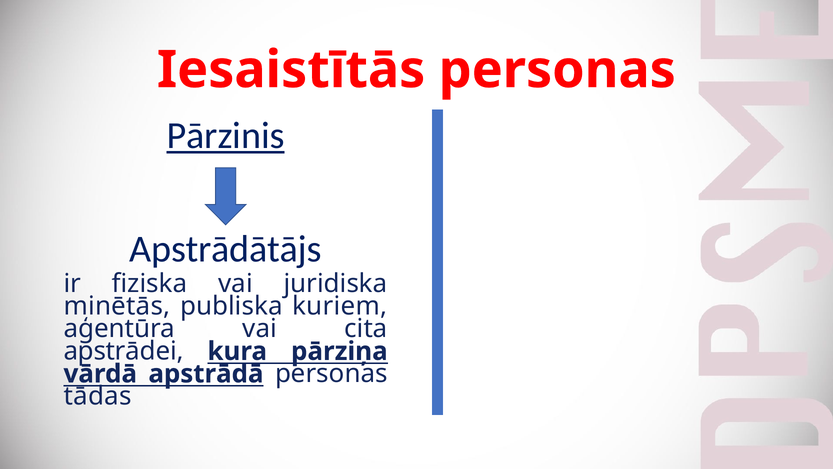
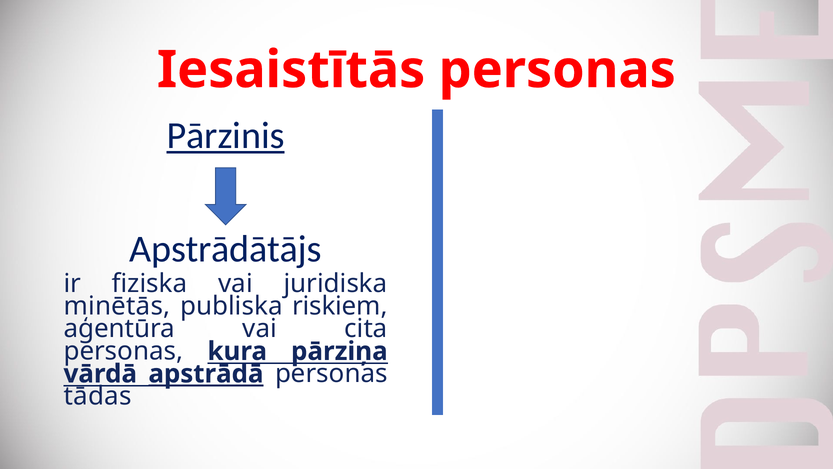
kuriem: kuriem -> riskiem (340, 306)
apstrādei: apstrādei -> personas (123, 351)
apstrādā underline: none -> present (206, 373)
